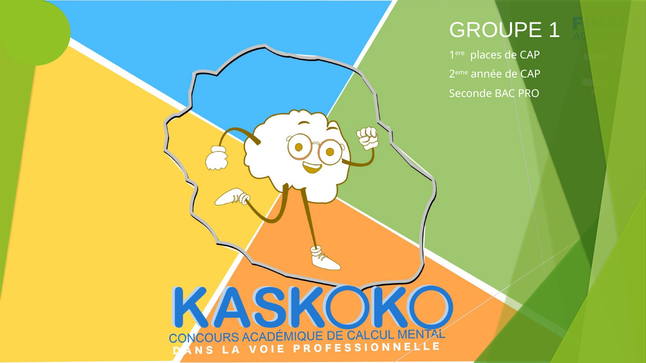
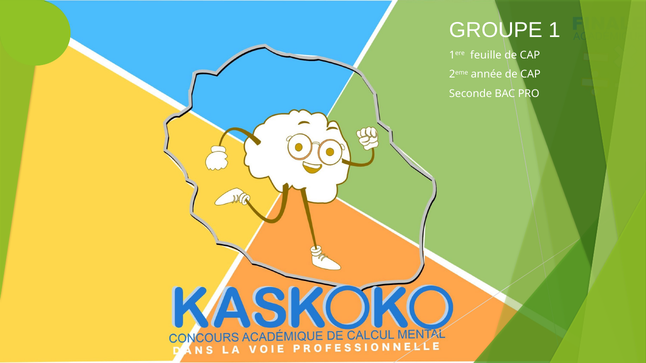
places: places -> feuille (486, 55)
